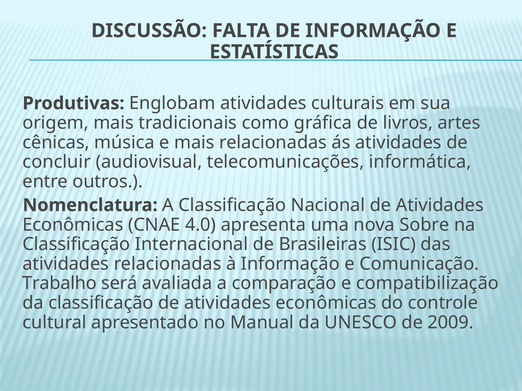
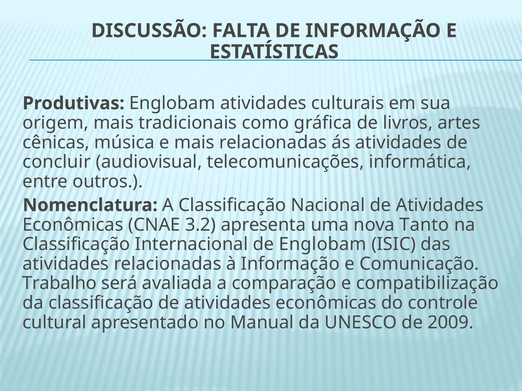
4.0: 4.0 -> 3.2 (201, 225)
Sobre: Sobre -> Tanto (424, 225)
de Brasileiras: Brasileiras -> Englobam (323, 245)
